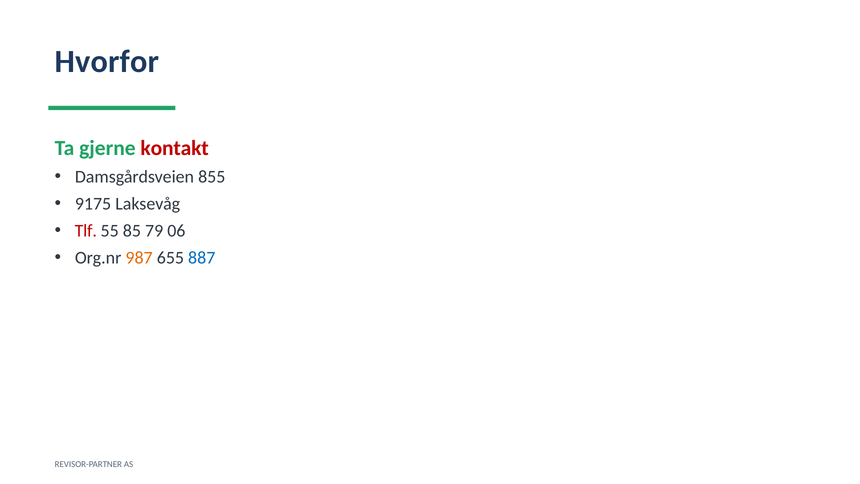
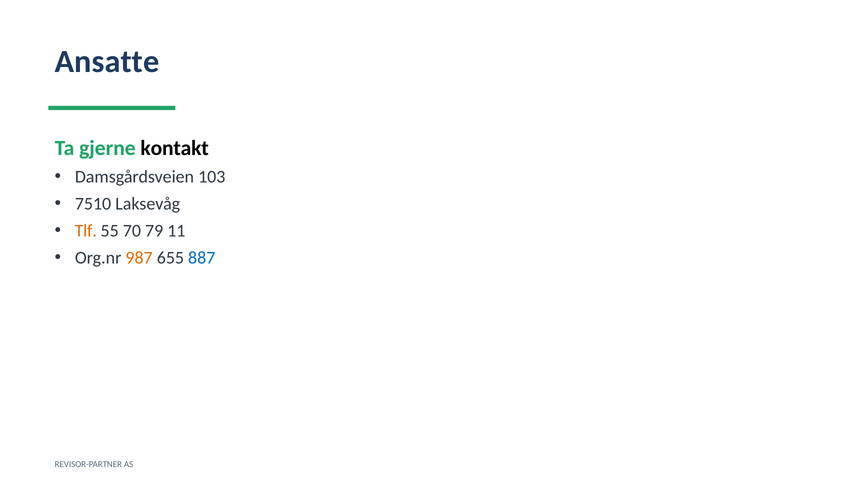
Hvorfor: Hvorfor -> Ansatte (107, 61)
kontakt colour: red -> black (175, 148)
855: 855 -> 103 (212, 177)
9175: 9175 -> 7510 (93, 204)
Tlf colour: red -> orange (86, 231)
85: 85 -> 70 (132, 231)
06: 06 -> 11 (176, 231)
